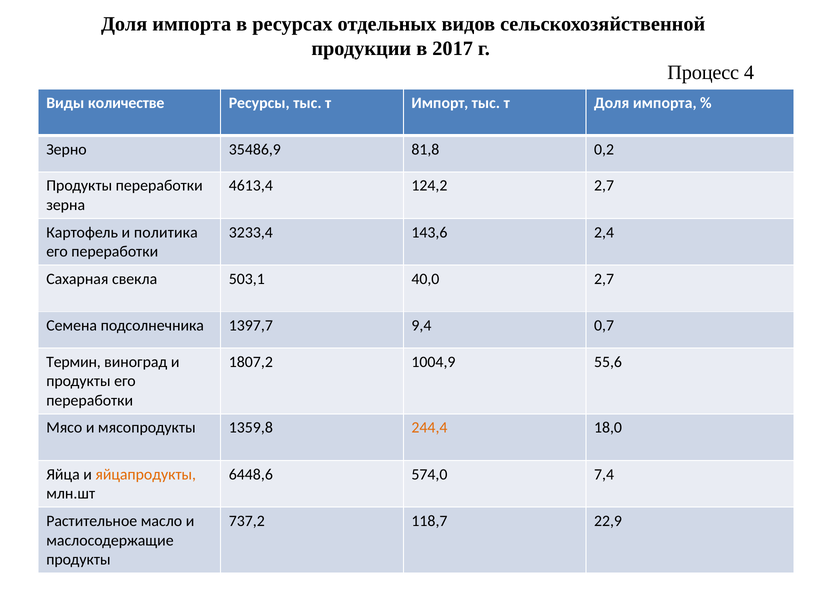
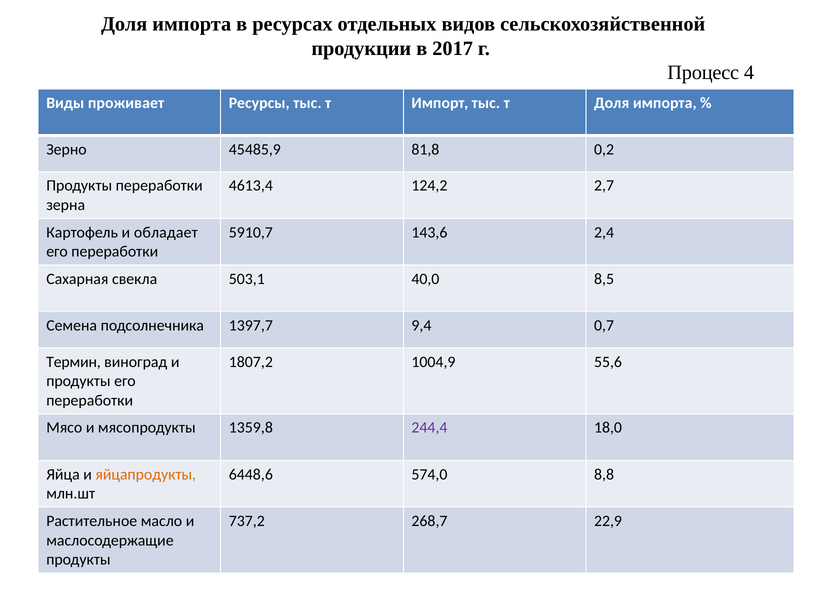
количестве: количестве -> проживает (126, 103)
35486,9: 35486,9 -> 45485,9 (255, 149)
политика: политика -> обладает (166, 232)
3233,4: 3233,4 -> 5910,7 (251, 232)
40,0 2,7: 2,7 -> 8,5 (604, 279)
244,4 colour: orange -> purple (429, 428)
7,4: 7,4 -> 8,8 (604, 474)
118,7: 118,7 -> 268,7 (429, 521)
